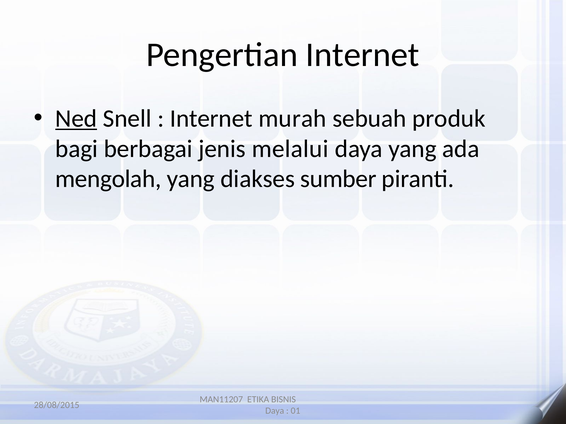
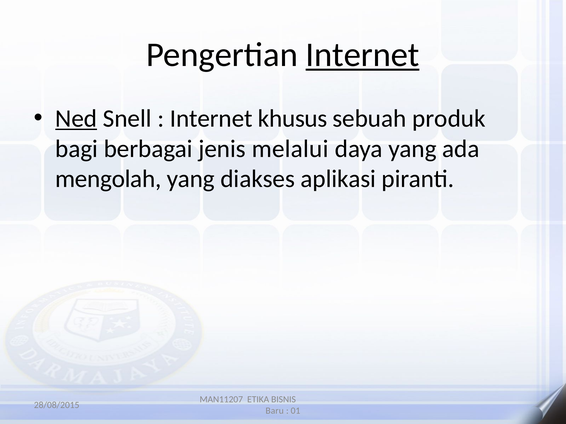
Internet underline: none -> present (363, 55)
murah: murah -> khusus (293, 119)
sumber: sumber -> aplikasi (338, 179)
Daya: Daya -> Baru (275, 411)
